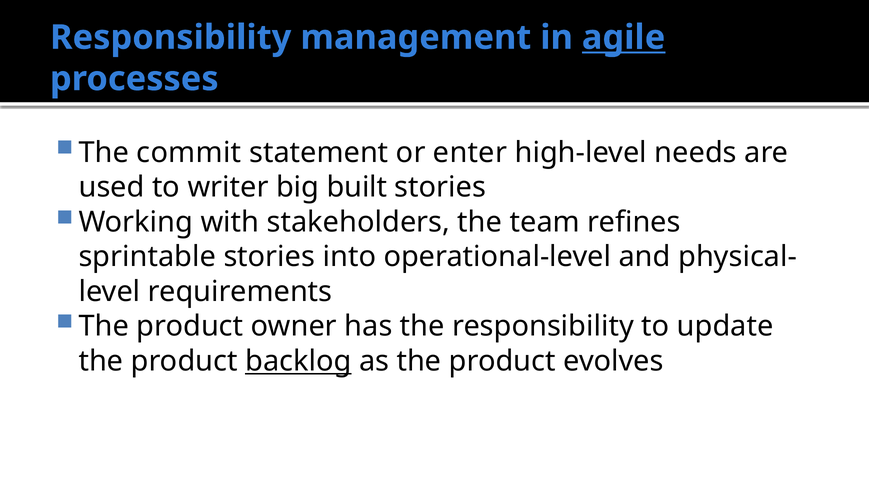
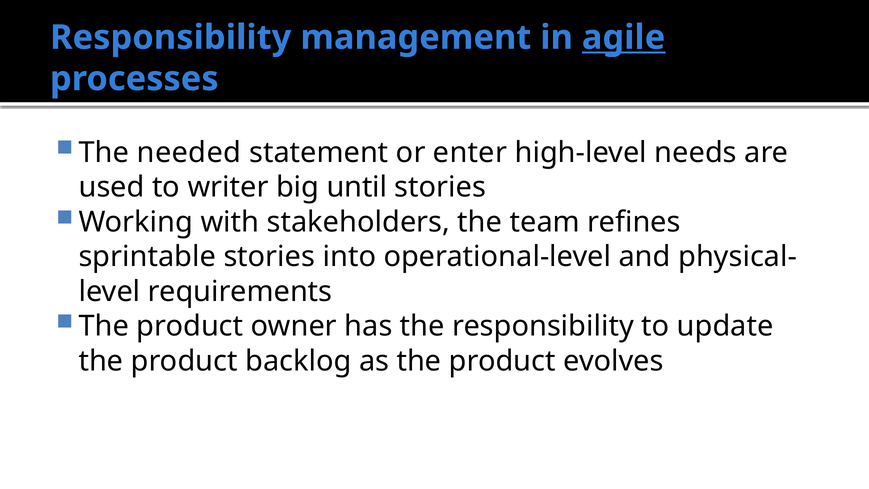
commit: commit -> needed (189, 152)
built: built -> until (357, 187)
backlog underline: present -> none (298, 361)
